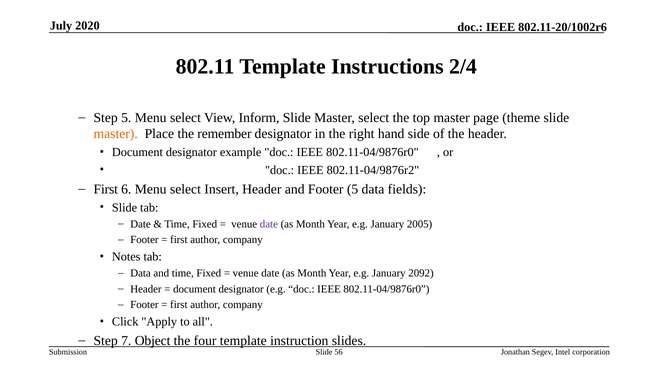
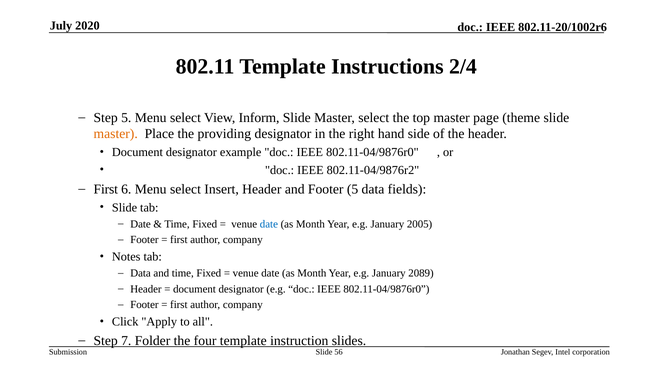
remember: remember -> providing (224, 134)
date colour: purple -> blue (269, 224)
2092: 2092 -> 2089 (421, 274)
Object: Object -> Folder (153, 341)
